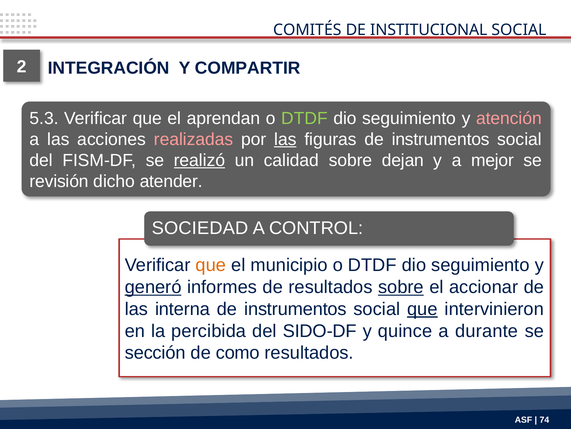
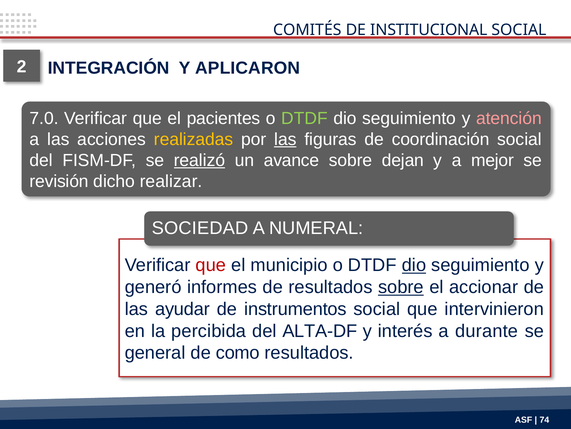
COMPARTIR: COMPARTIR -> APLICARON (248, 68)
5.3: 5.3 -> 7.0 (44, 118)
aprendan: aprendan -> pacientes (224, 118)
realizadas colour: pink -> yellow (194, 139)
figuras de instrumentos: instrumentos -> coordinación (441, 139)
calidad: calidad -> avance (292, 160)
atender: atender -> realizar (171, 181)
CONTROL: CONTROL -> NUMERAL (316, 228)
que colour: orange -> red (211, 265)
dio underline: none -> present (414, 265)
generó underline: present -> none (153, 287)
interna: interna -> ayudar (183, 309)
que underline: present -> none (422, 309)
SIDO-DF: SIDO-DF -> ALTA-DF (320, 330)
quince: quince -> interés (405, 330)
sección: sección -> general (155, 352)
